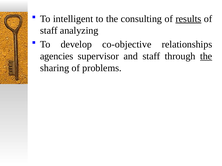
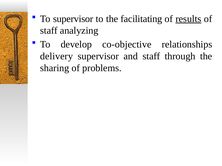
To intelligent: intelligent -> supervisor (73, 19)
consulting: consulting -> facilitating (141, 19)
agencies: agencies -> delivery (57, 56)
the underline: present -> none (206, 56)
